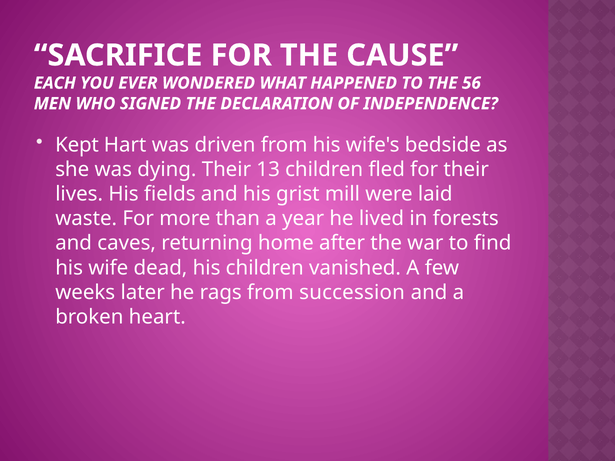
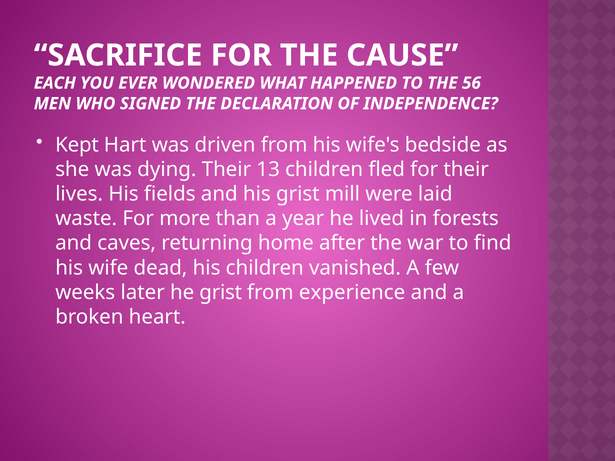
he rags: rags -> grist (221, 293)
succession: succession -> experience (352, 293)
